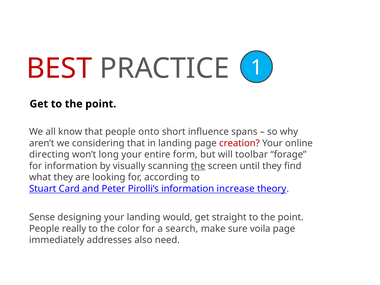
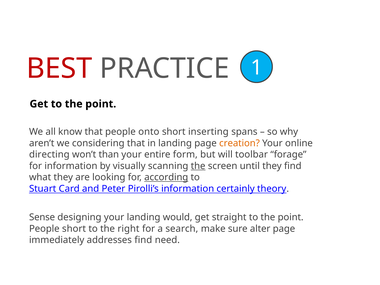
influence: influence -> inserting (208, 132)
creation colour: red -> orange (239, 143)
long: long -> than (109, 155)
according underline: none -> present (166, 177)
increase: increase -> certainly (236, 189)
People really: really -> short (74, 229)
color: color -> right (128, 229)
voila: voila -> alter (260, 229)
addresses also: also -> find (143, 240)
